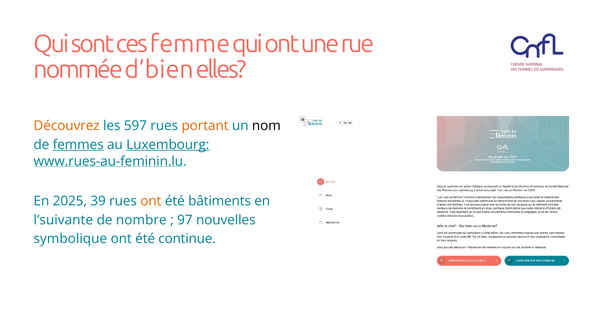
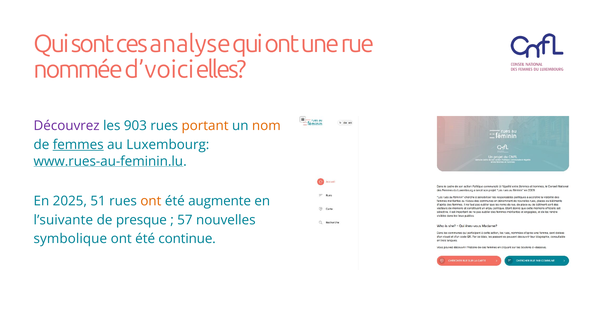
femme: femme -> analyse (190, 44)
d’bien: d’bien -> d’voici (159, 70)
Découvrez colour: orange -> purple (67, 126)
597: 597 -> 903 (135, 126)
nom colour: black -> orange (266, 126)
Luxembourg underline: present -> none (168, 145)
39: 39 -> 51 (98, 201)
bâtiments: bâtiments -> augmente (220, 201)
nombre: nombre -> presque (141, 220)
97: 97 -> 57 (185, 220)
